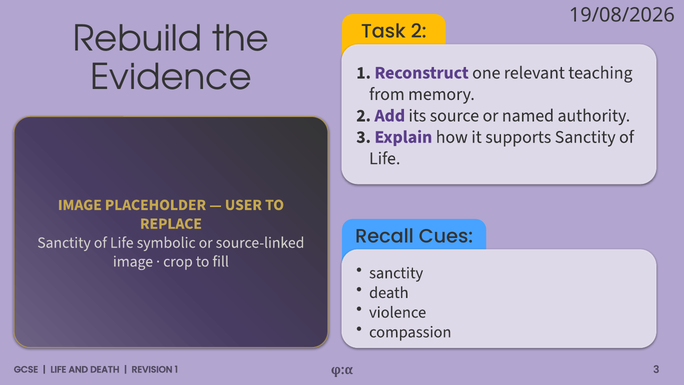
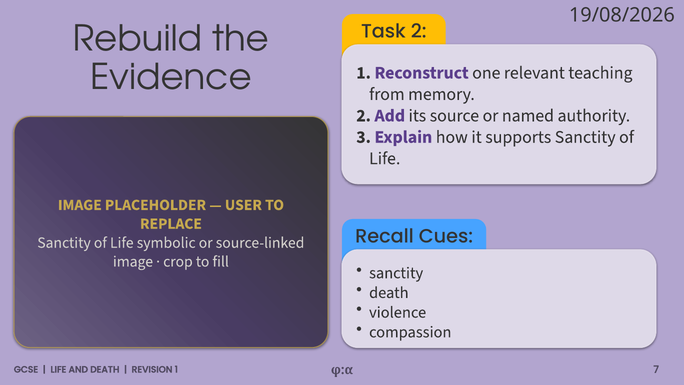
3: 3 -> 7 (656, 369)
